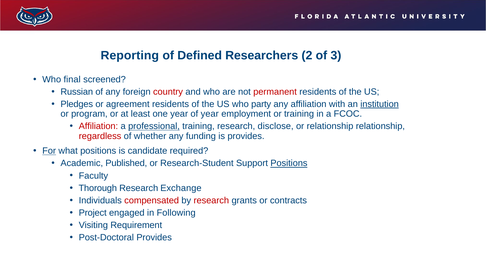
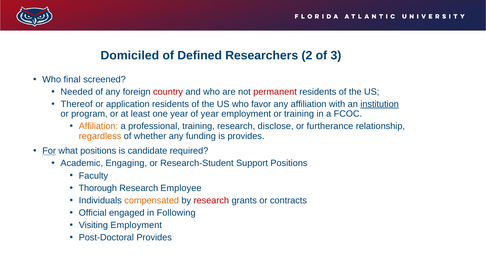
Reporting: Reporting -> Domiciled (130, 55)
Russian: Russian -> Needed (77, 92)
Pledges: Pledges -> Thereof (77, 104)
agreement: agreement -> application (128, 104)
party: party -> favor (261, 104)
Affiliation colour: red -> orange (98, 126)
professional underline: present -> none (154, 126)
or relationship: relationship -> furtherance (330, 126)
regardless colour: red -> orange (100, 136)
Published: Published -> Engaging (126, 164)
Positions underline: present -> none (289, 164)
Exchange: Exchange -> Employee (181, 188)
compensated colour: red -> orange (152, 201)
Project: Project -> Official (93, 213)
Visiting Requirement: Requirement -> Employment (136, 225)
